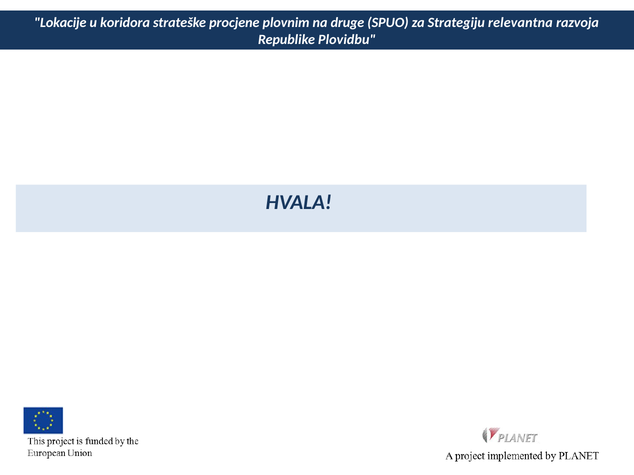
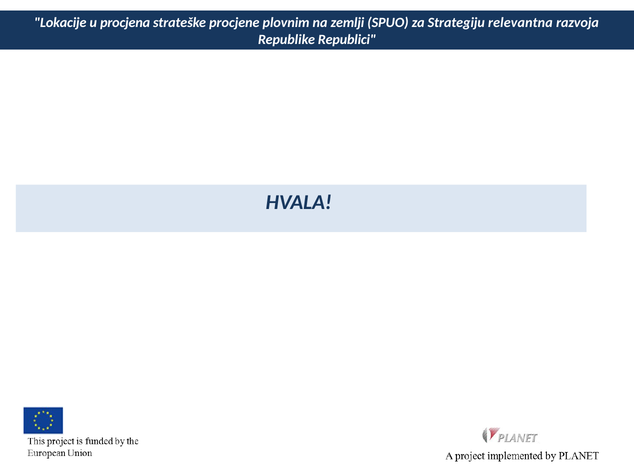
koridora: koridora -> procjena (125, 23)
druge: druge -> zemlji (347, 23)
Plovidbu: Plovidbu -> Republici (347, 40)
